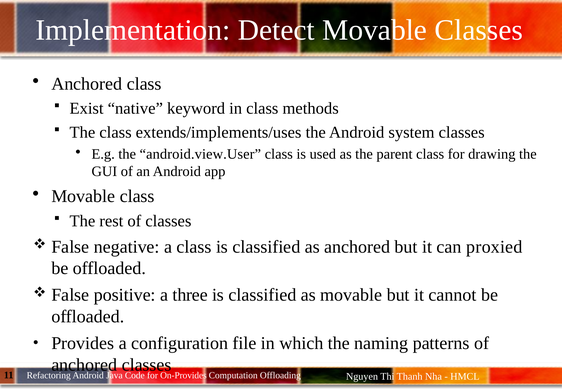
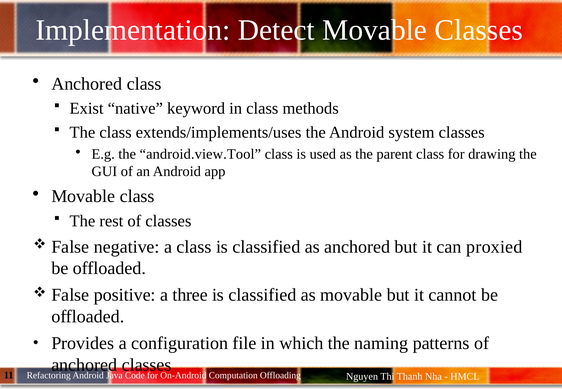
android.view.User: android.view.User -> android.view.Tool (200, 154)
On-Provides: On-Provides -> On-Android (183, 375)
